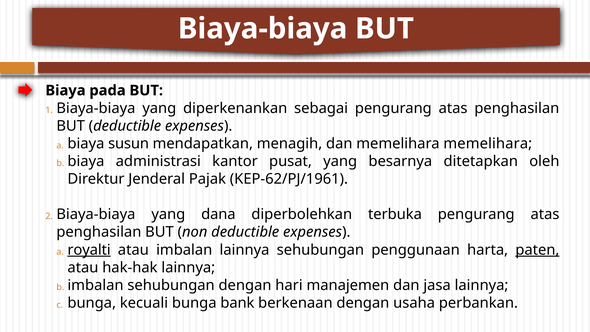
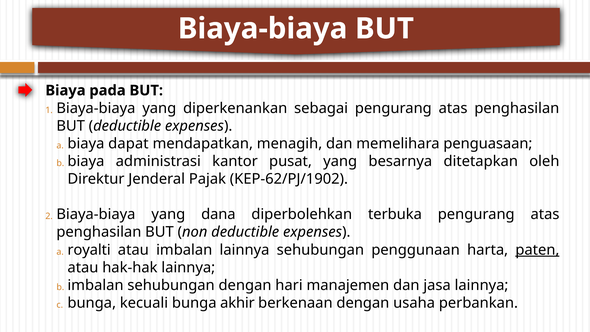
susun: susun -> dapat (128, 144)
memelihara memelihara: memelihara -> penguasaan (488, 144)
KEP-62/PJ/1961: KEP-62/PJ/1961 -> KEP-62/PJ/1902 (289, 179)
royalti underline: present -> none (89, 250)
bank: bank -> akhir (237, 303)
